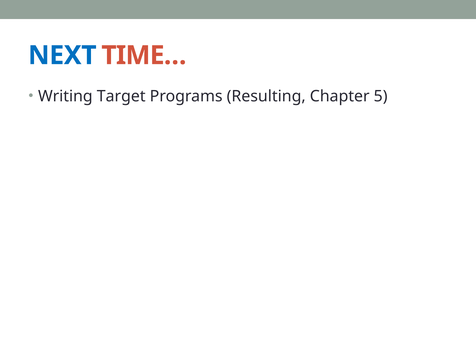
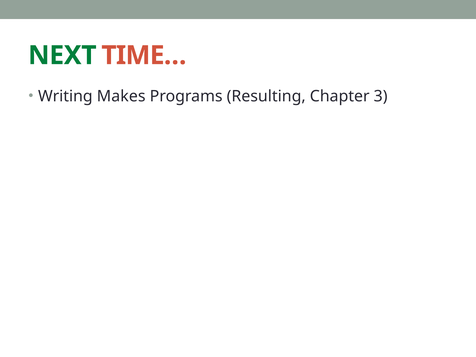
NEXT colour: blue -> green (62, 55)
Target: Target -> Makes (121, 96)
5: 5 -> 3 (381, 96)
